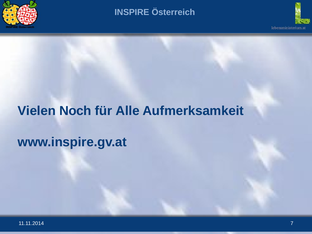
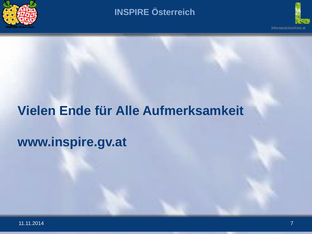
Noch: Noch -> Ende (75, 111)
